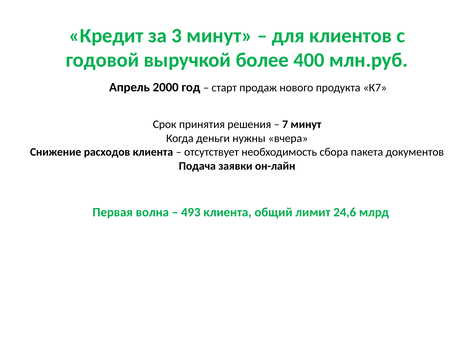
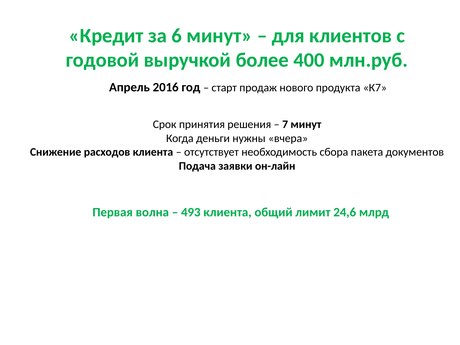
3: 3 -> 6 (177, 36)
2000: 2000 -> 2016 (166, 87)
